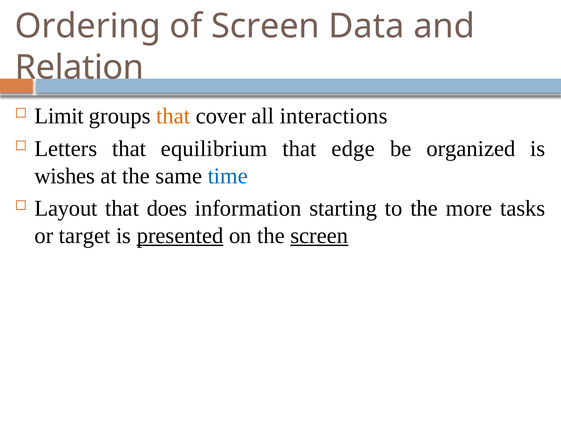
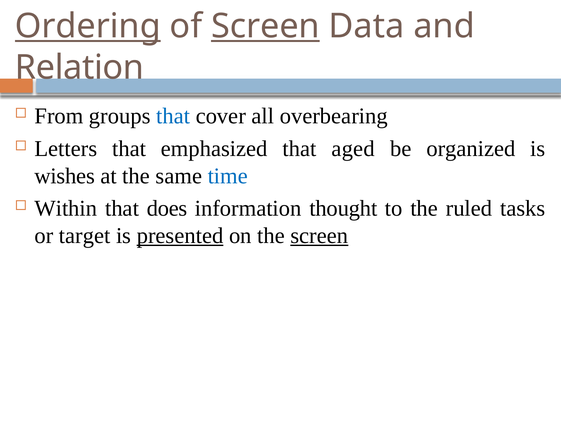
Ordering underline: none -> present (88, 26)
Screen underline: none -> present (265, 26)
Limit: Limit -> From (59, 116)
that colour: orange -> blue (173, 116)
interactions: interactions -> overbearing (334, 116)
equilibrium: equilibrium -> emphasized (214, 149)
edge: edge -> aged (353, 149)
Layout: Layout -> Within (66, 208)
starting: starting -> thought (343, 208)
more: more -> ruled (469, 208)
